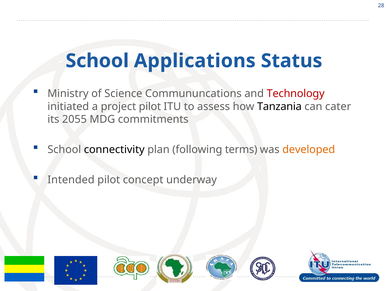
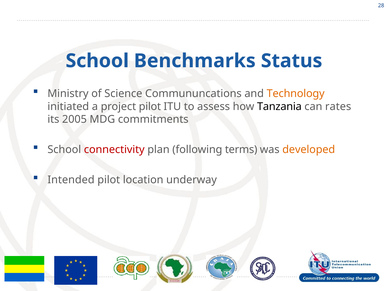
Applications: Applications -> Benchmarks (195, 61)
Technology colour: red -> orange (296, 94)
cater: cater -> rates (338, 107)
2055: 2055 -> 2005 (74, 119)
connectivity colour: black -> red (114, 150)
concept: concept -> location (143, 180)
